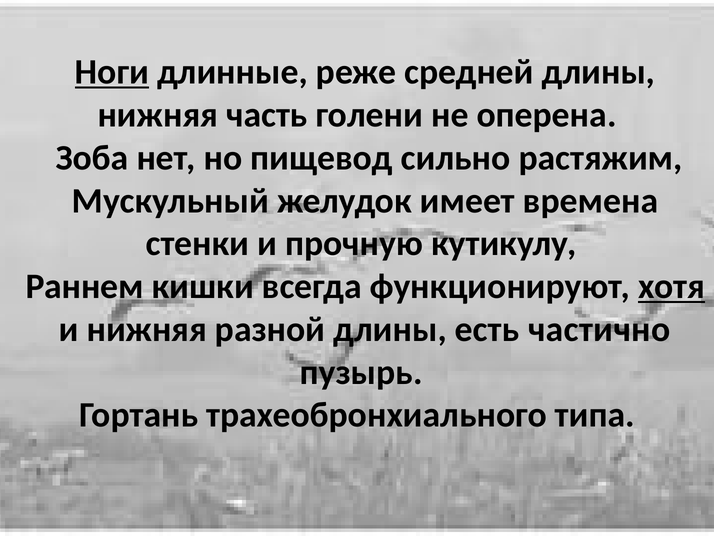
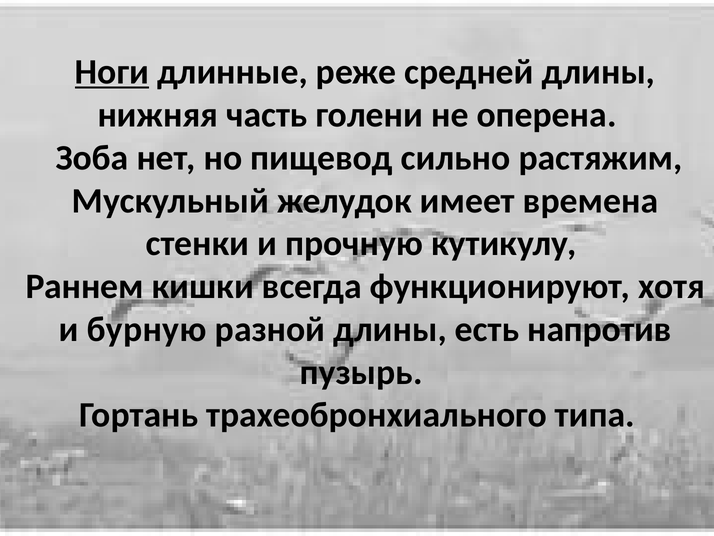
хотя underline: present -> none (672, 286)
и нижняя: нижняя -> бурную (147, 329)
частично: частично -> напротив (599, 329)
